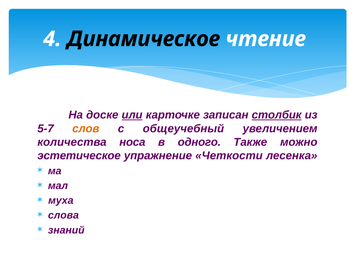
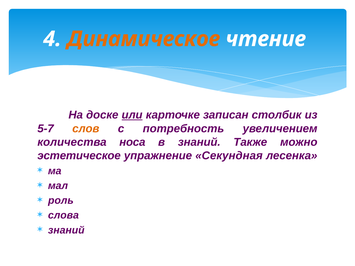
Динамическое colour: black -> orange (144, 39)
столбик underline: present -> none (277, 115)
общеучебный: общеучебный -> потребность (183, 129)
в одного: одного -> знаний (199, 142)
Четкости: Четкости -> Секундная (229, 156)
муха: муха -> роль (61, 201)
